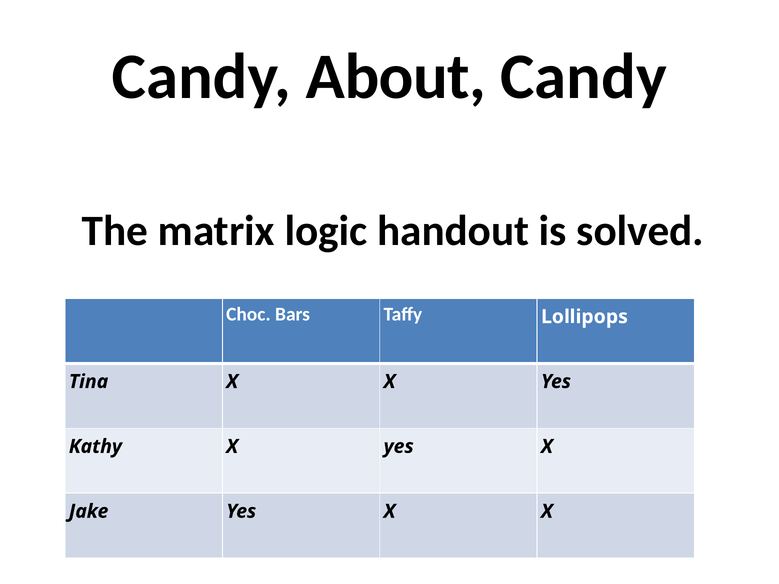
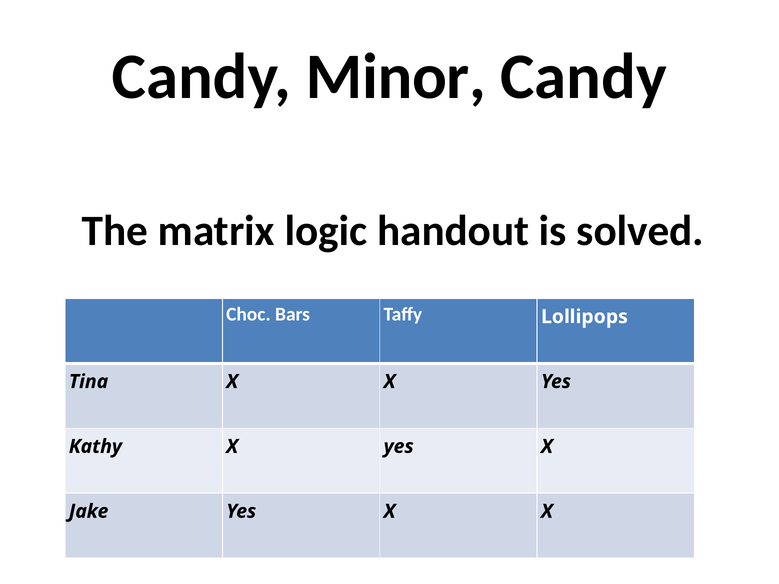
About: About -> Minor (396, 77)
